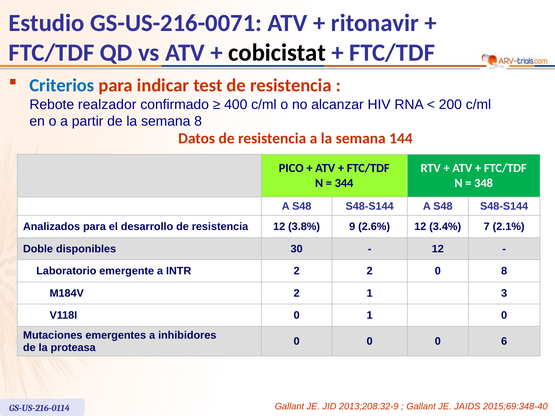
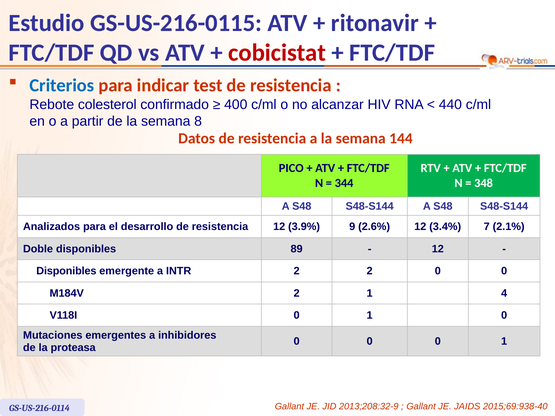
GS-US-216-0071: GS-US-216-0071 -> GS-US-216-0115 (176, 23)
cobicistat colour: black -> red (277, 53)
realzador: realzador -> colesterol (107, 105)
200: 200 -> 440 (450, 105)
3.8%: 3.8% -> 3.9% (304, 227)
30: 30 -> 89 (297, 249)
Laboratorio: Laboratorio -> Disponibles (66, 271)
2 0 8: 8 -> 0 (504, 271)
3: 3 -> 4 (504, 293)
0 0 6: 6 -> 1 (504, 342)
2015;69:348-40: 2015;69:348-40 -> 2015;69:938-40 (515, 407)
